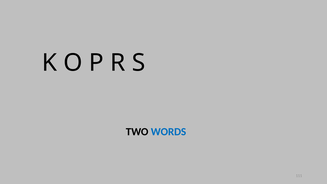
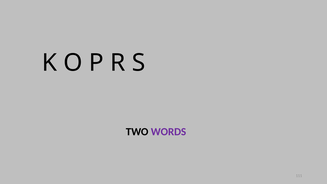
WORDS colour: blue -> purple (168, 132)
